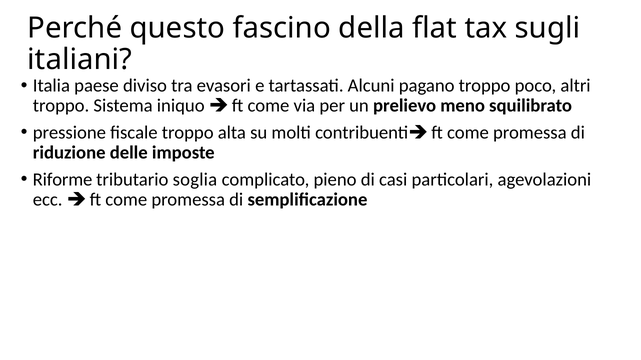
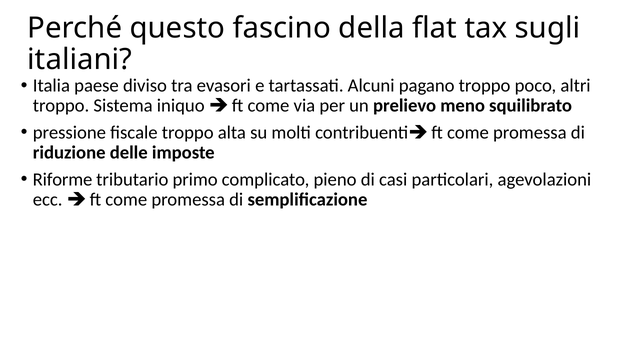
soglia: soglia -> primo (195, 180)
